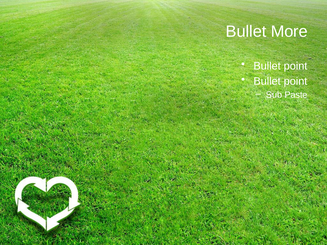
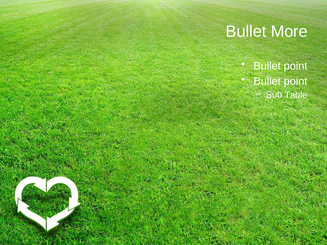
Paste: Paste -> Table (296, 95)
